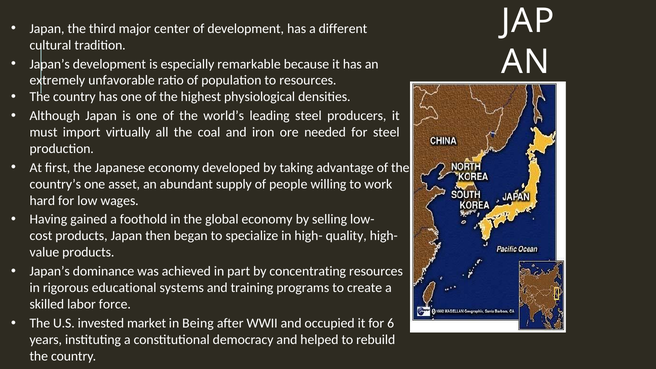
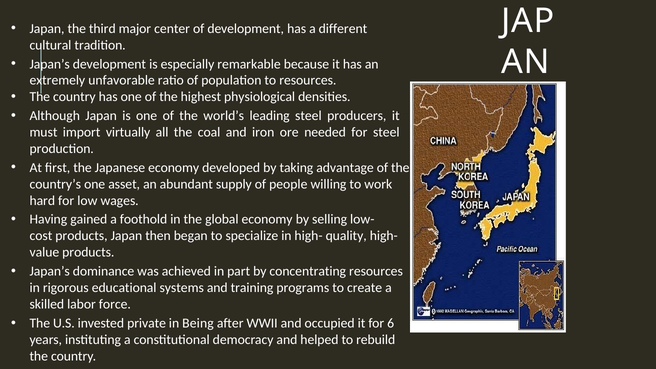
market: market -> private (147, 323)
